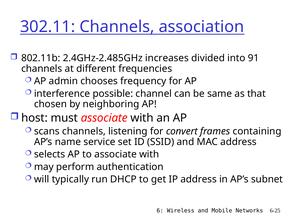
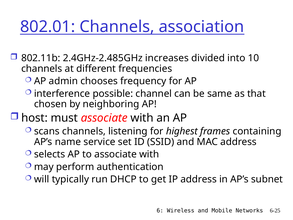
302.11: 302.11 -> 802.01 (48, 27)
91: 91 -> 10 (253, 58)
convert: convert -> highest (182, 131)
